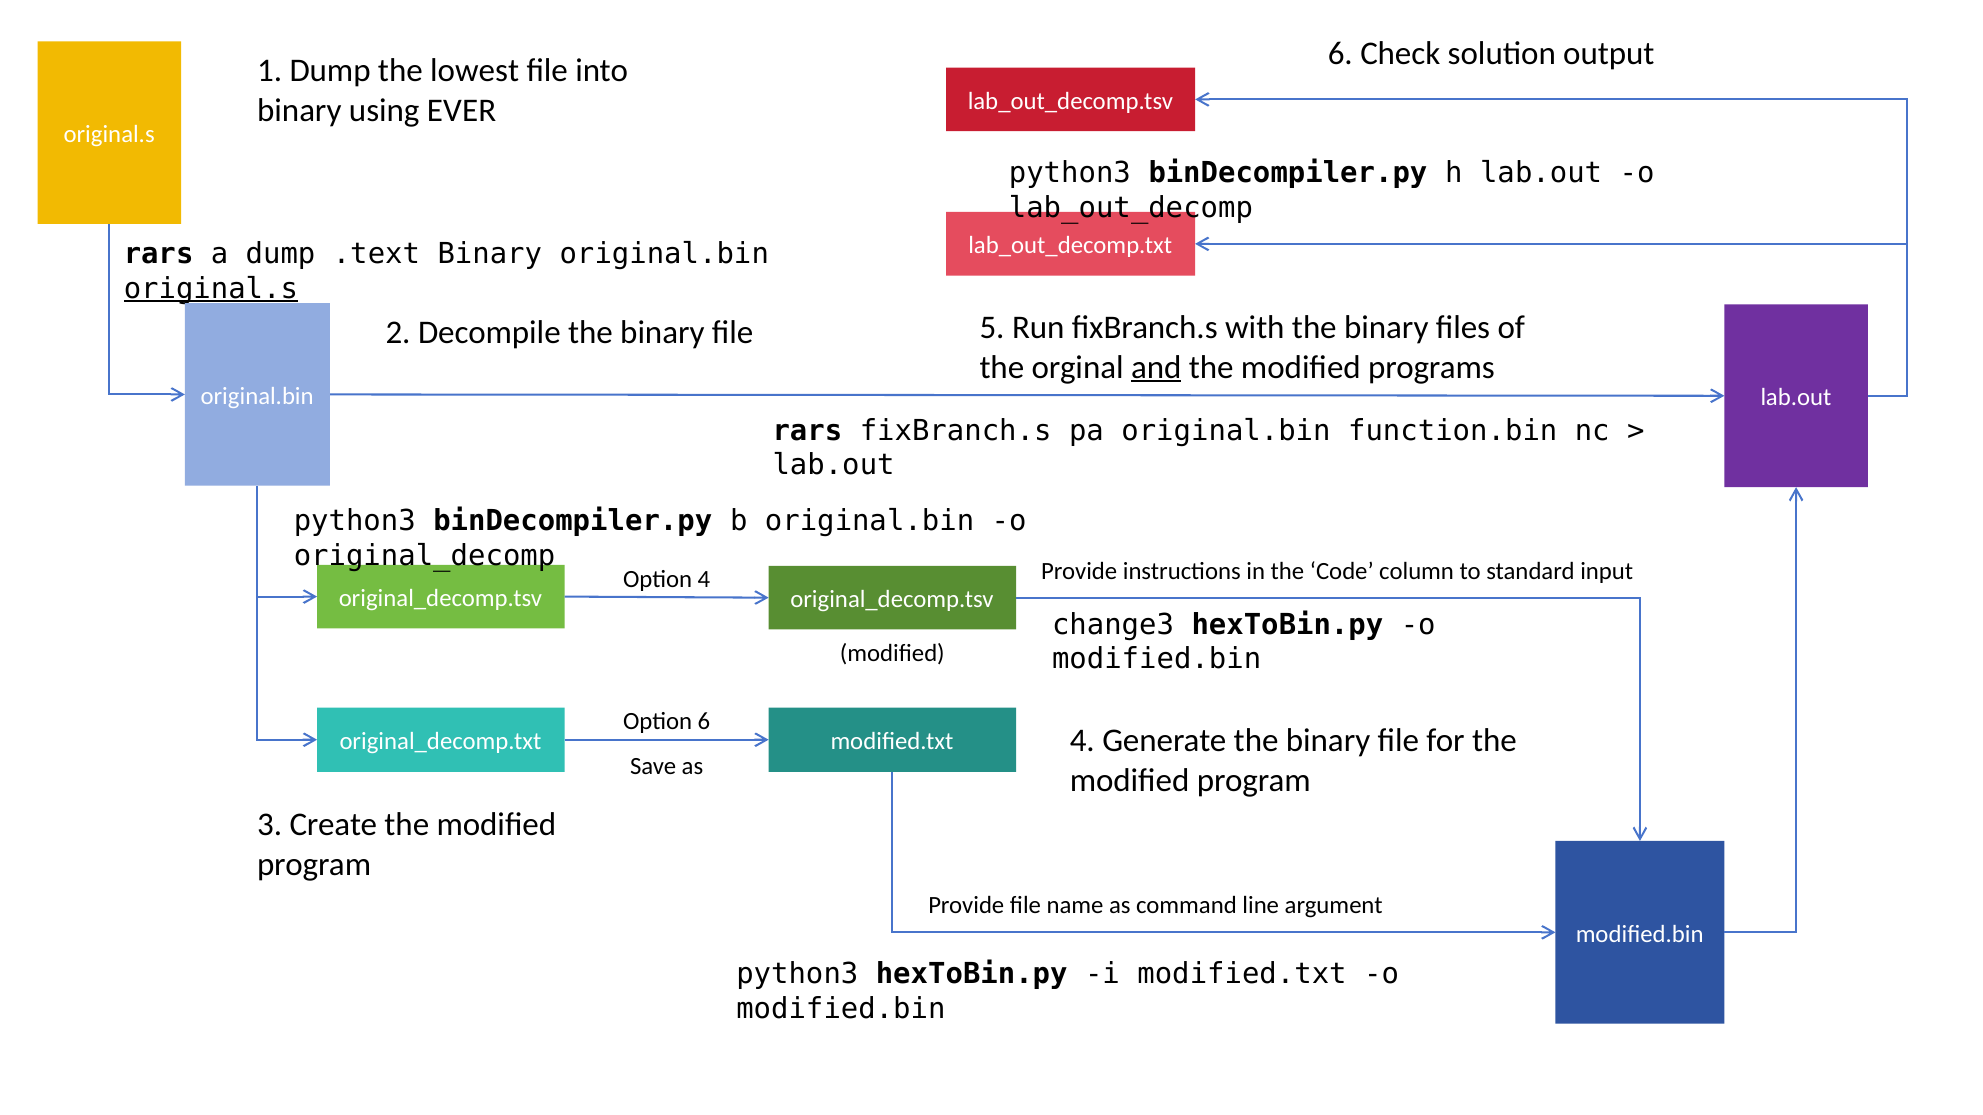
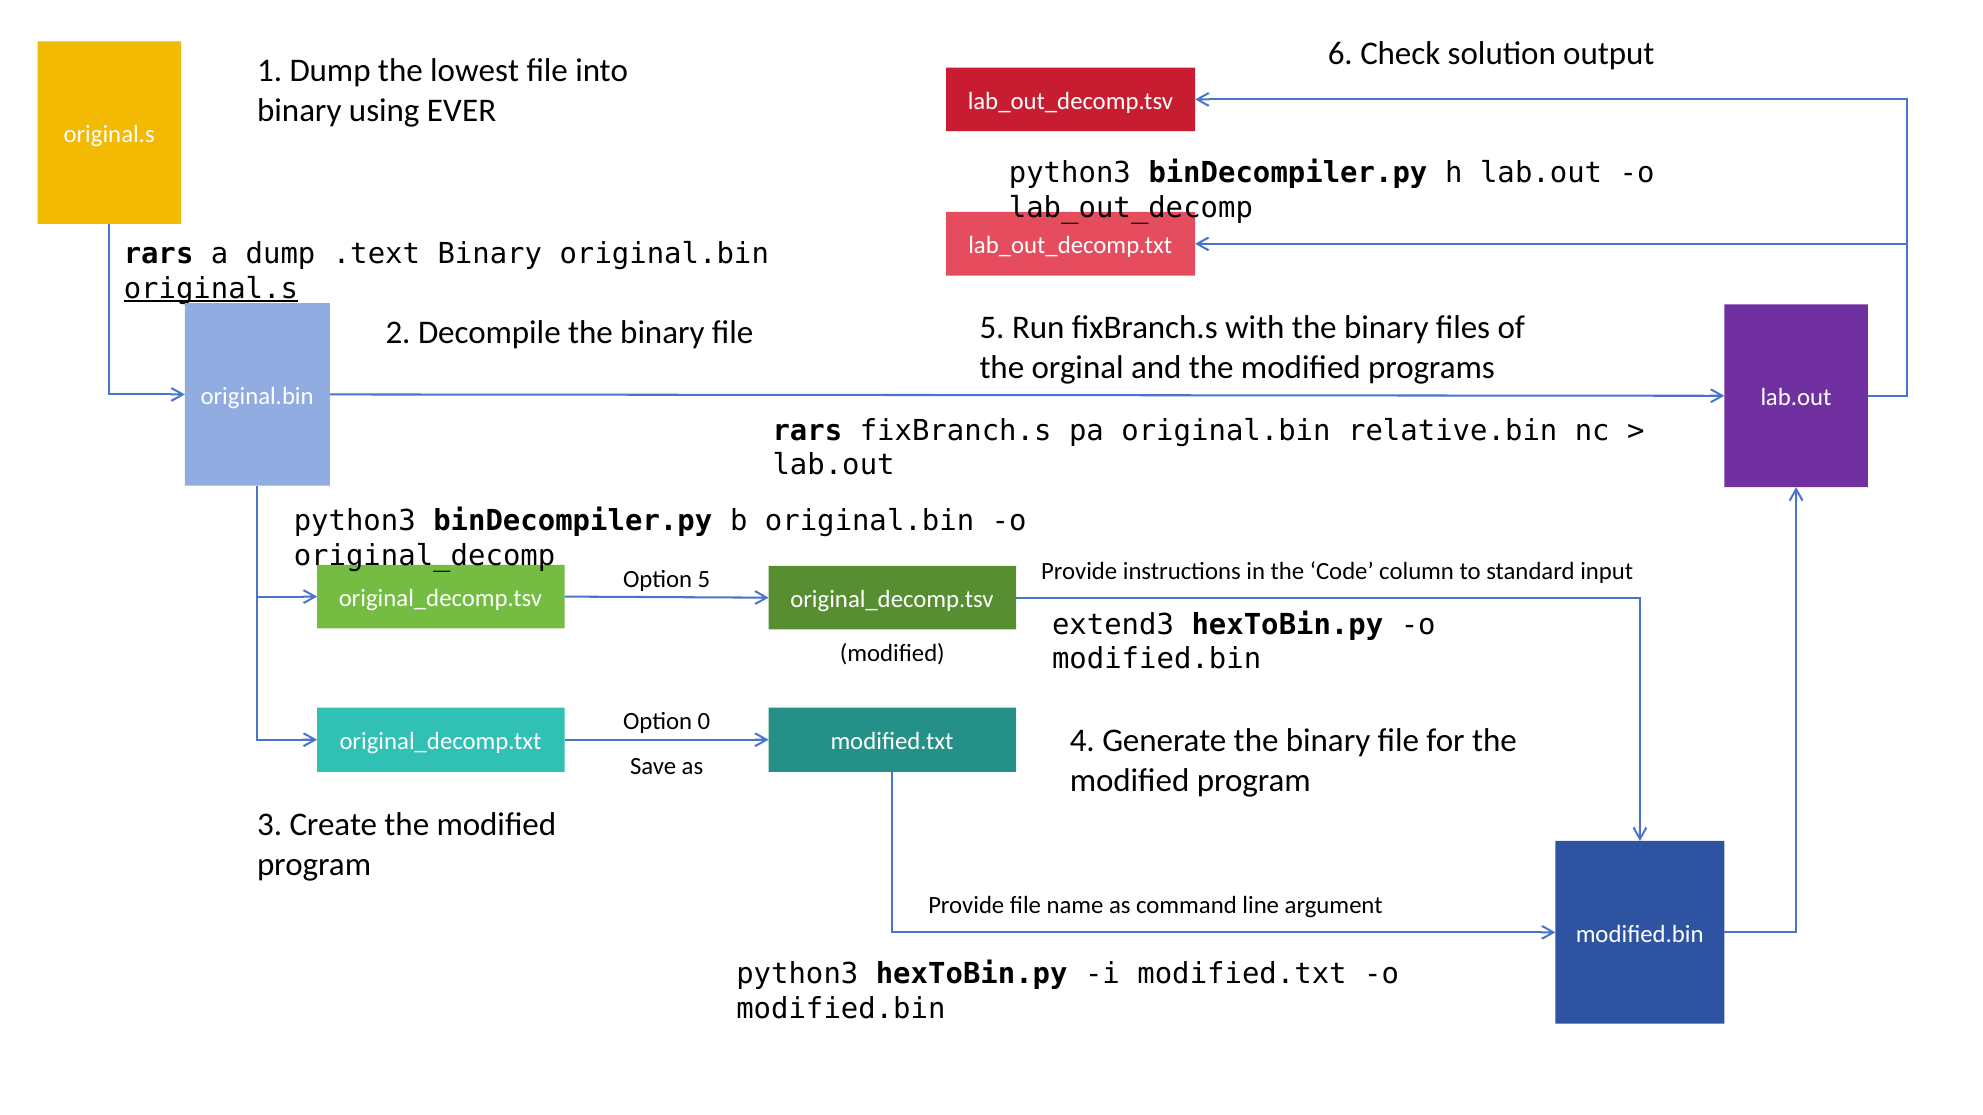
and underline: present -> none (1156, 367)
function.bin: function.bin -> relative.bin (1453, 431)
Option 4: 4 -> 5 (704, 579)
change3: change3 -> extend3 (1113, 625)
Option 6: 6 -> 0 (704, 721)
